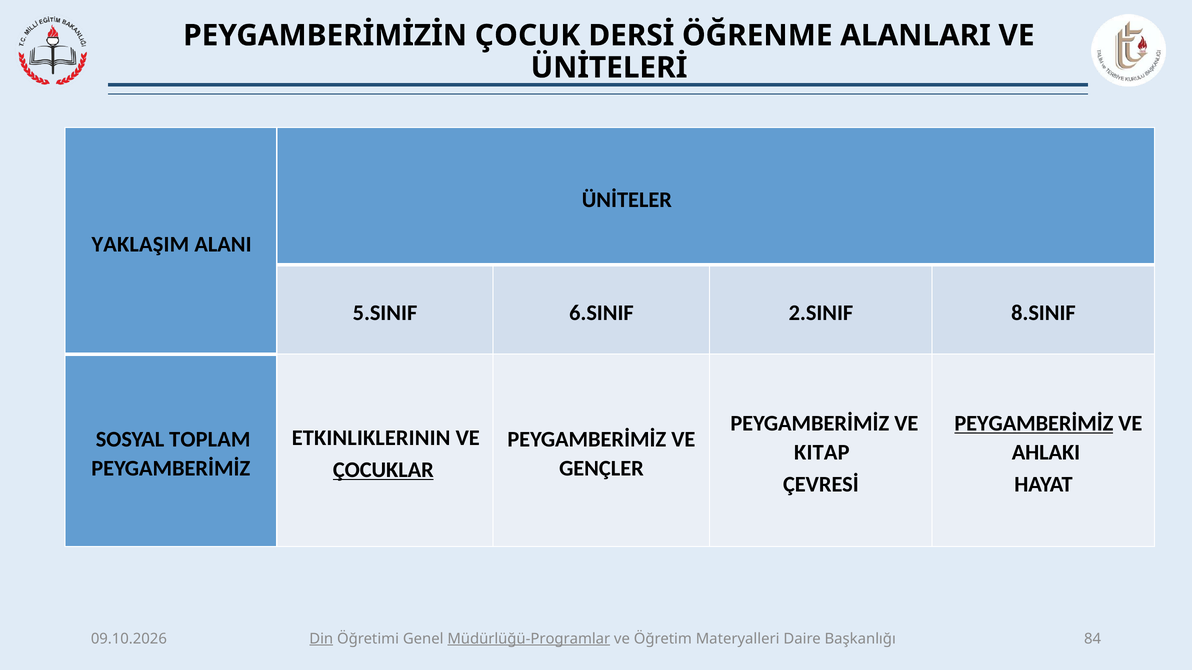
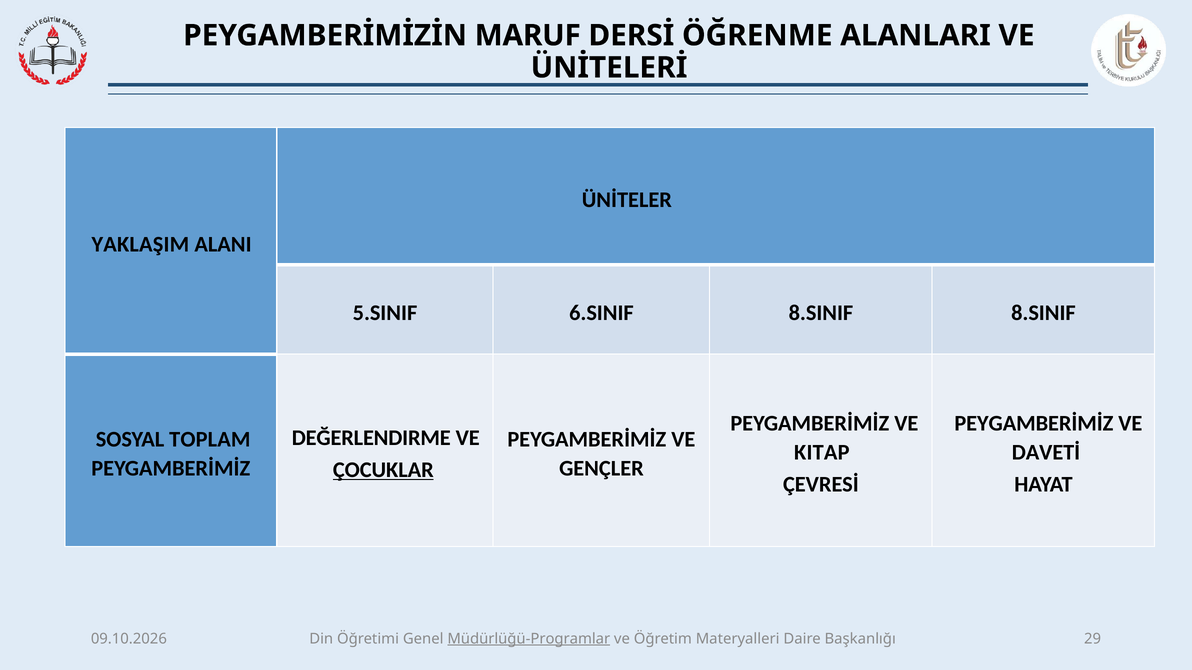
ÇOCUK: ÇOCUK -> MARUF (528, 35)
6.SINIF 2.SINIF: 2.SINIF -> 8.SINIF (821, 313)
PEYGAMBERİMİZ underline: present -> none (1034, 424)
ETKINLIKLERININ: ETKINLIKLERININ -> DEĞERLENDIRME (371, 438)
AHLAKI: AHLAKI -> DAVETİ (1046, 453)
Din underline: present -> none (321, 639)
84: 84 -> 29 (1093, 639)
